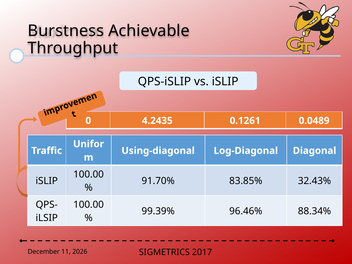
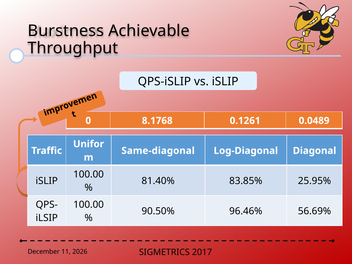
4.2435: 4.2435 -> 8.1768 (157, 121)
Using-diagonal: Using-diagonal -> Same-diagonal (158, 151)
91.70%: 91.70% -> 81.40% (158, 181)
32.43%: 32.43% -> 25.95% (314, 181)
99.39%: 99.39% -> 90.50% (158, 211)
88.34%: 88.34% -> 56.69% (314, 211)
